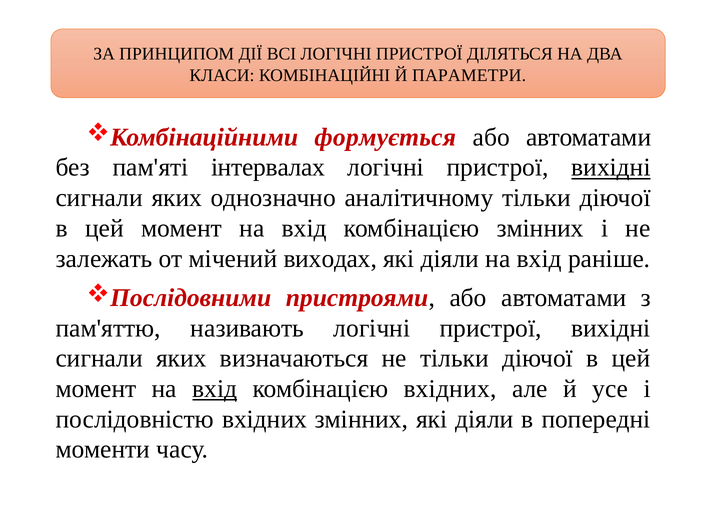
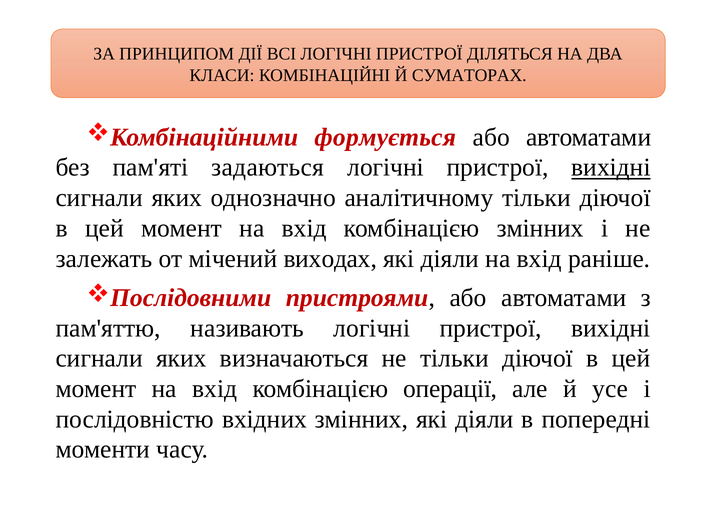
ПАРАМЕТРИ: ПАРАМЕТРИ -> СУМАТОРАХ (469, 75)
інтервалах: інтервалах -> задаються (268, 167)
вхід underline: present -> none (215, 388)
комбінацією вхідних: вхідних -> операції (450, 388)
